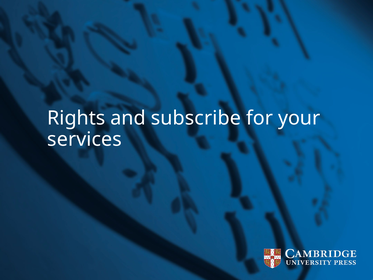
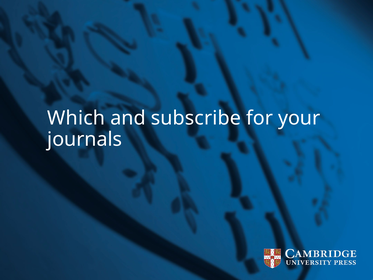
Rights: Rights -> Which (76, 118)
services: services -> journals (85, 139)
